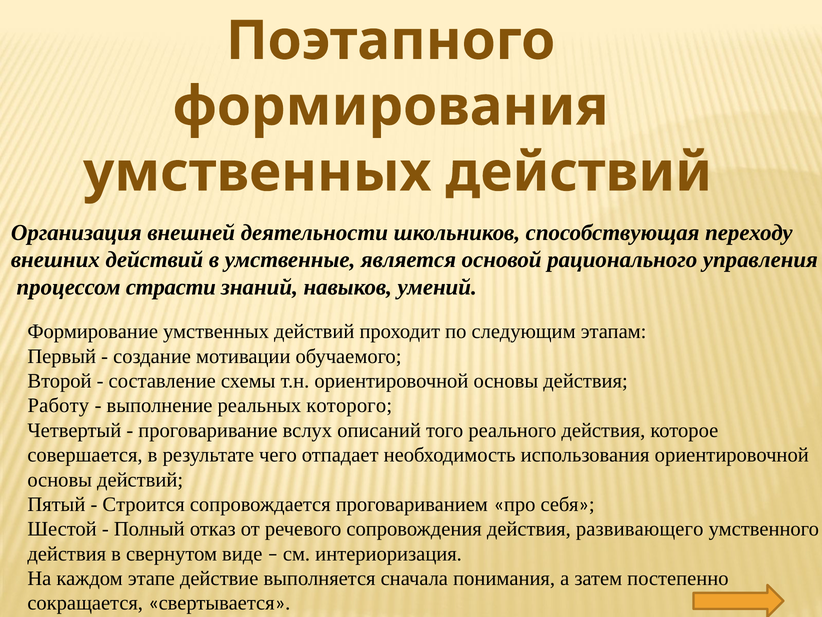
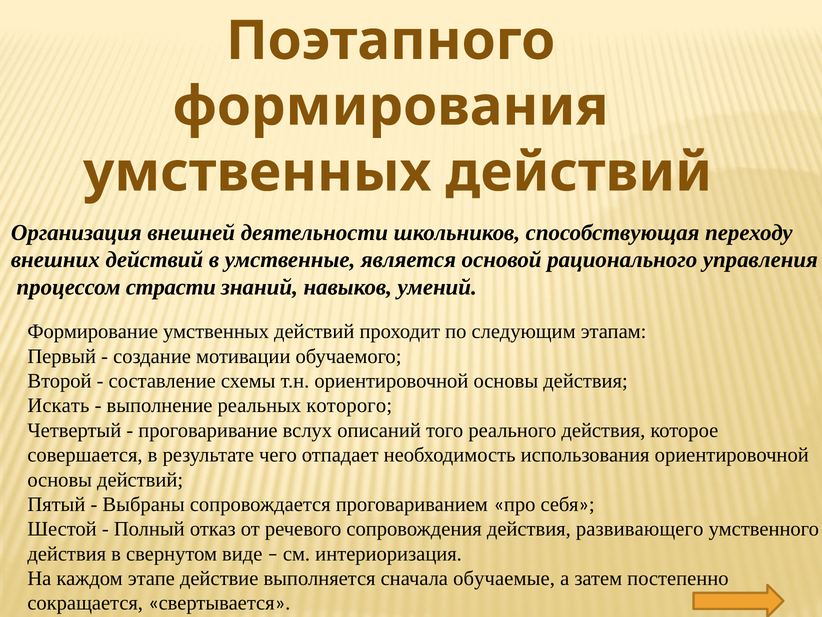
Работу: Работу -> Искать (58, 405)
Строится: Строится -> Выбраны (144, 504)
понимания: понимания -> обучаемые (504, 578)
